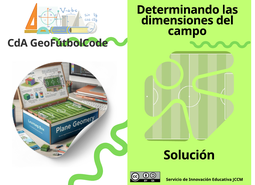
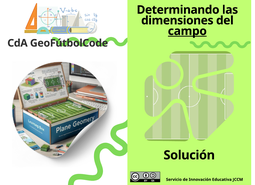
campo underline: none -> present (187, 31)
